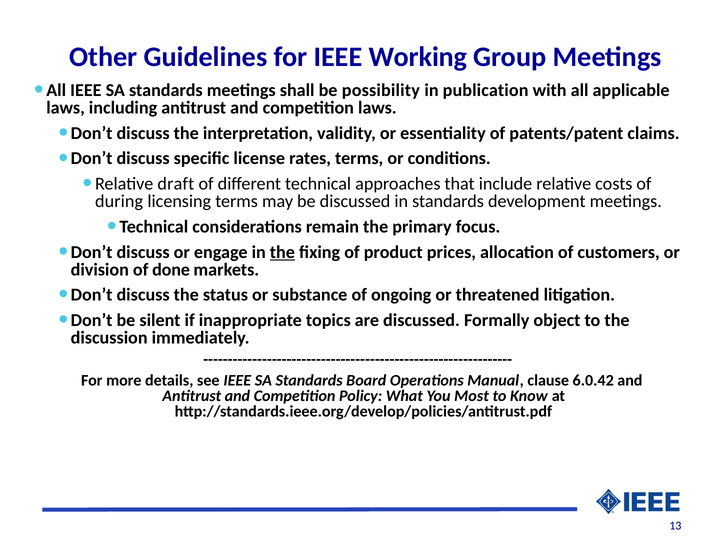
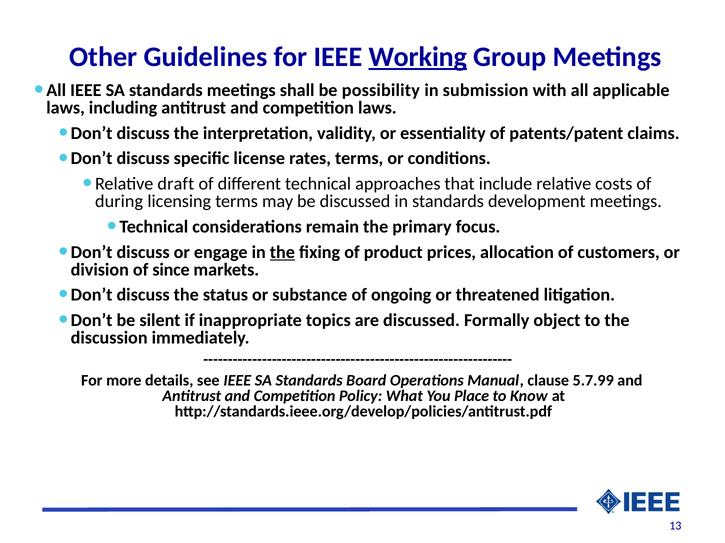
Working underline: none -> present (418, 57)
publication: publication -> submission (486, 90)
done: done -> since (171, 270)
6.0.42: 6.0.42 -> 5.7.99 (593, 381)
Most: Most -> Place (472, 396)
